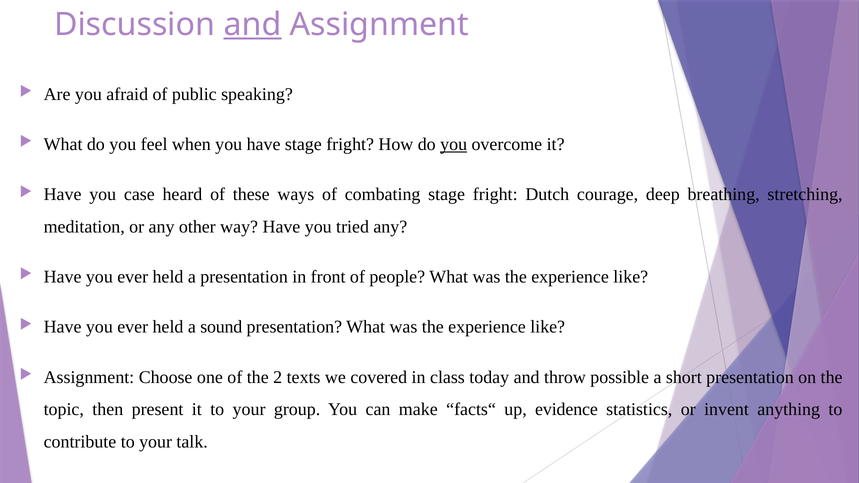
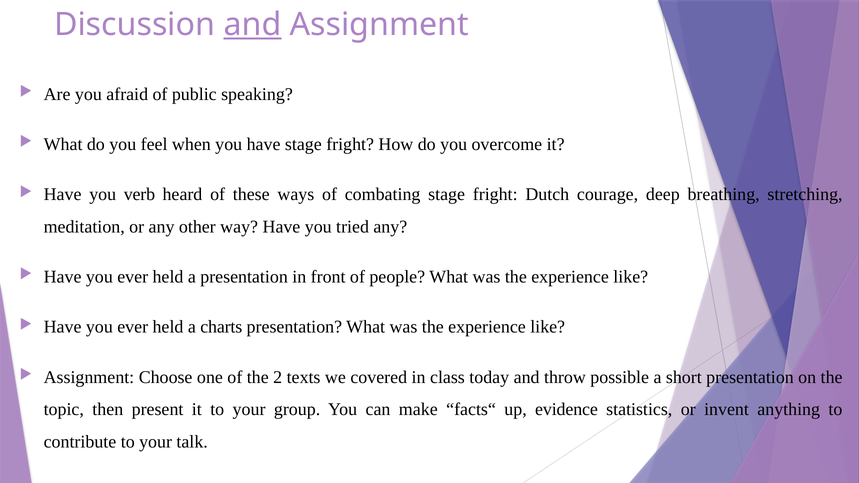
you underline: present -> none (454, 144)
case: case -> verb (139, 194)
sound: sound -> charts (221, 327)
